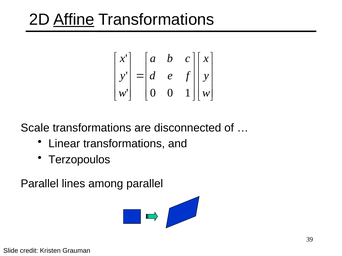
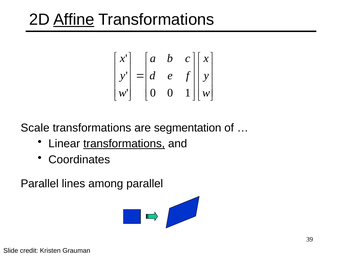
disconnected: disconnected -> segmentation (188, 128)
transformations underline: none -> present (124, 144)
Terzopoulos: Terzopoulos -> Coordinates (79, 160)
